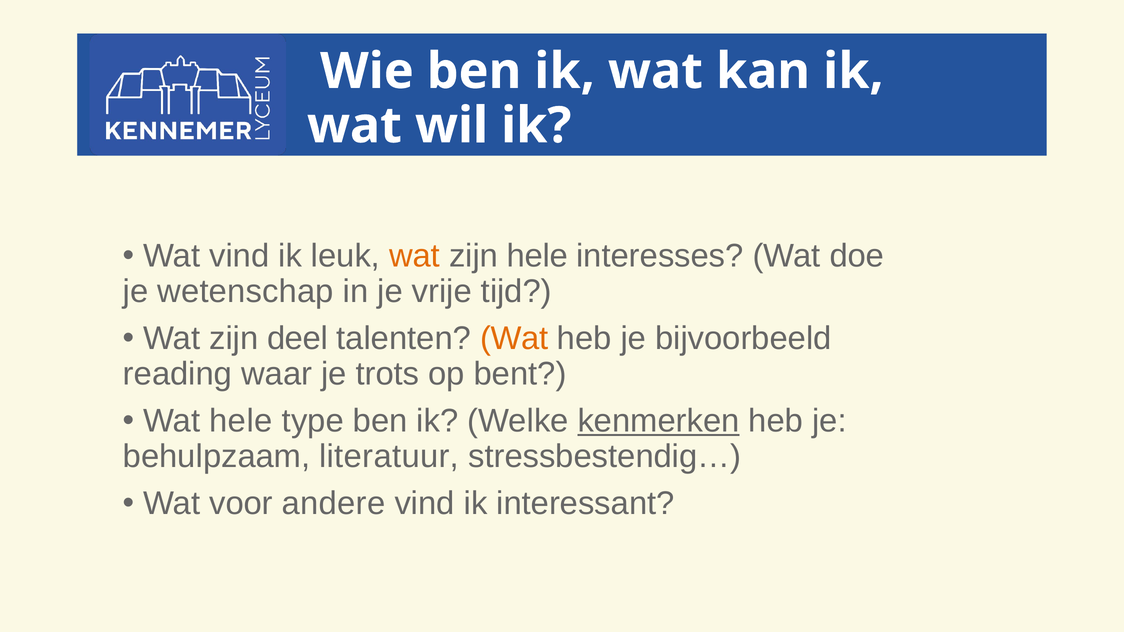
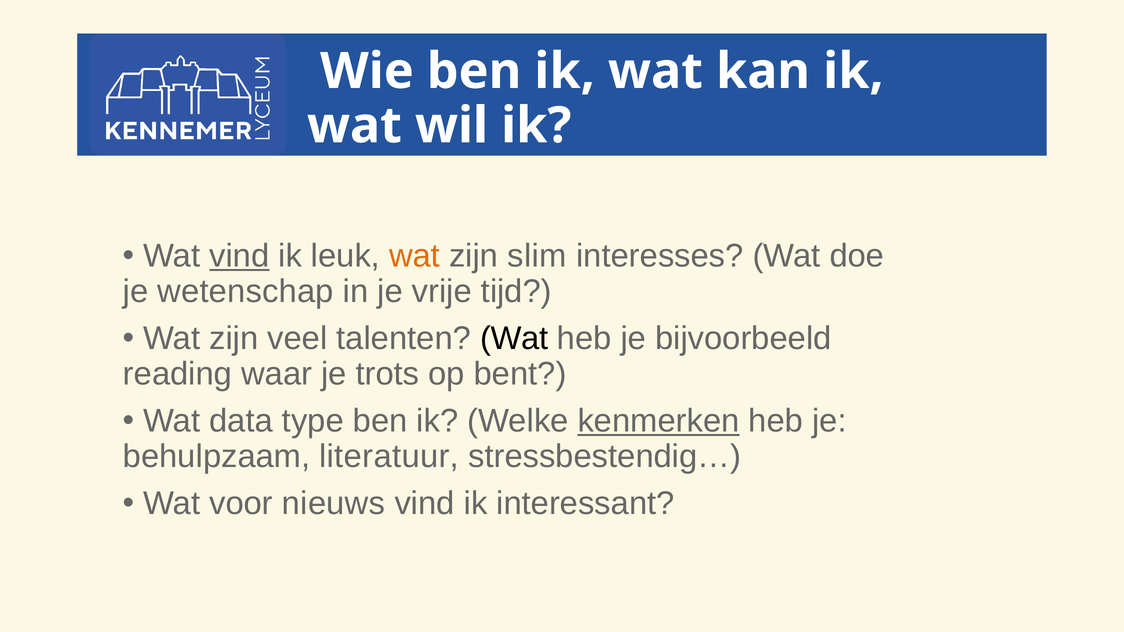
vind underline: none -> present (239, 256)
zijn hele: hele -> slim (537, 256)
deel: deel -> veel (297, 339)
Wat colour: orange -> black (514, 339)
Wat hele: hele -> data (241, 421)
andere: andere -> nieuws (334, 504)
